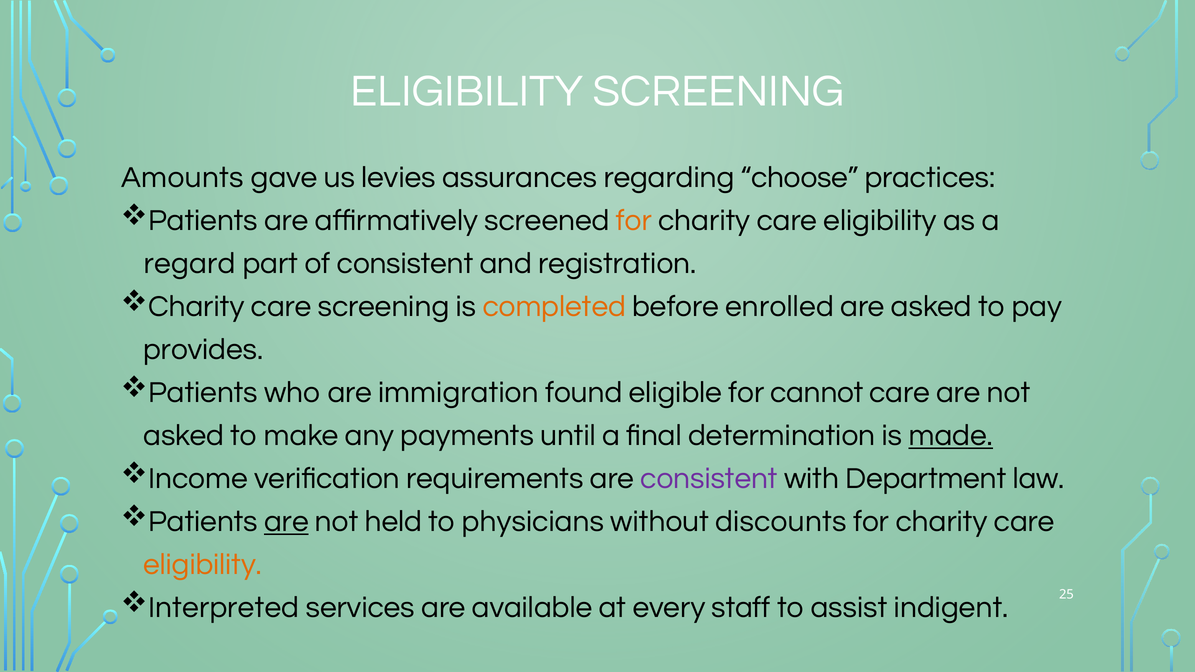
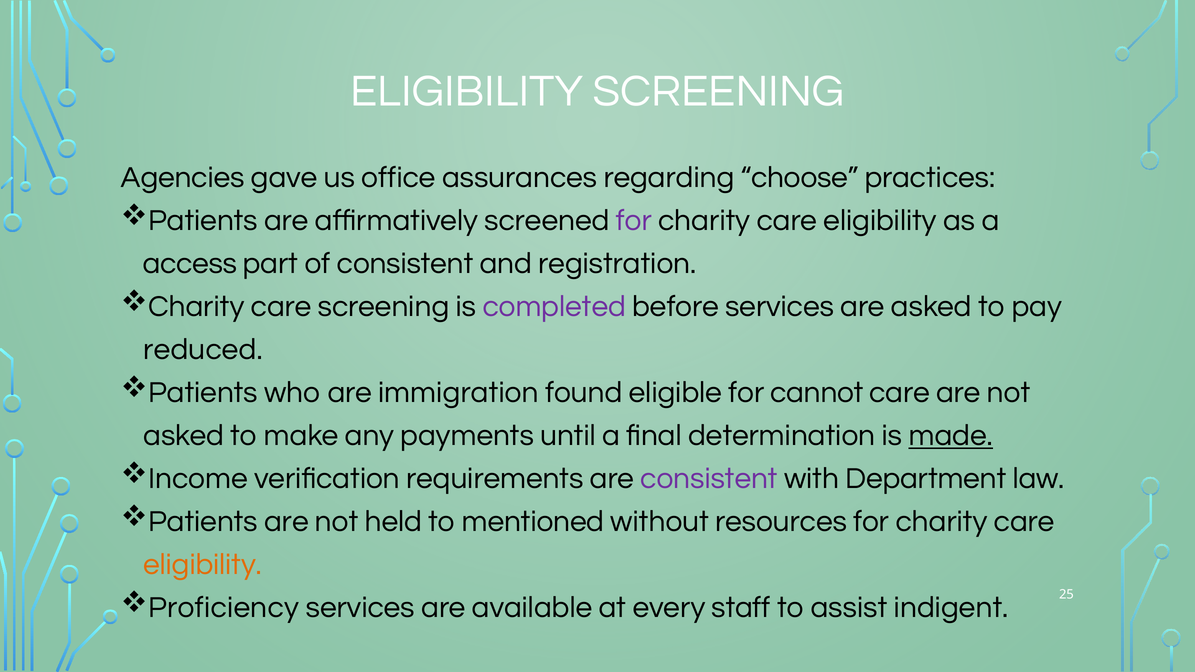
Amounts: Amounts -> Agencies (183, 178)
levies: levies -> office (398, 178)
for colour: orange -> purple (634, 221)
regard: regard -> access (190, 264)
completed colour: orange -> purple (554, 307)
before enrolled: enrolled -> services (780, 307)
provides: provides -> reduced (203, 350)
are underline: present -> none (286, 522)
physicians: physicians -> mentioned (533, 522)
discounts: discounts -> resources (781, 522)
Interpreted: Interpreted -> Proficiency (224, 608)
